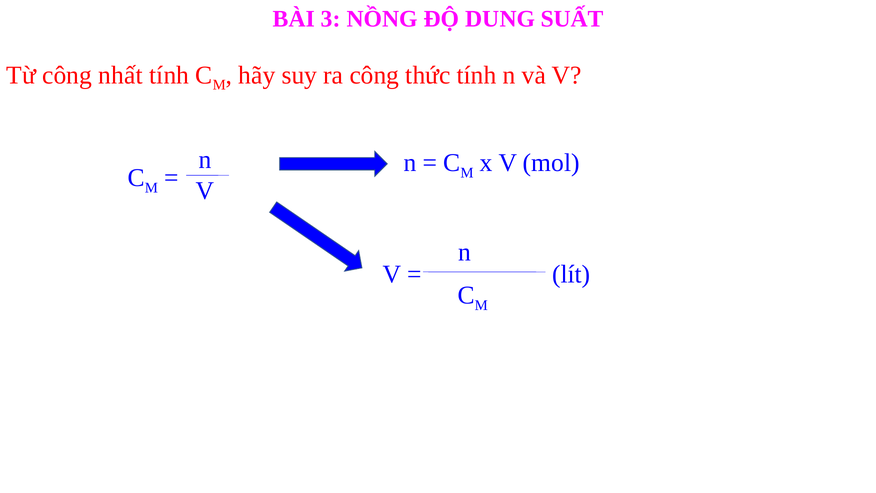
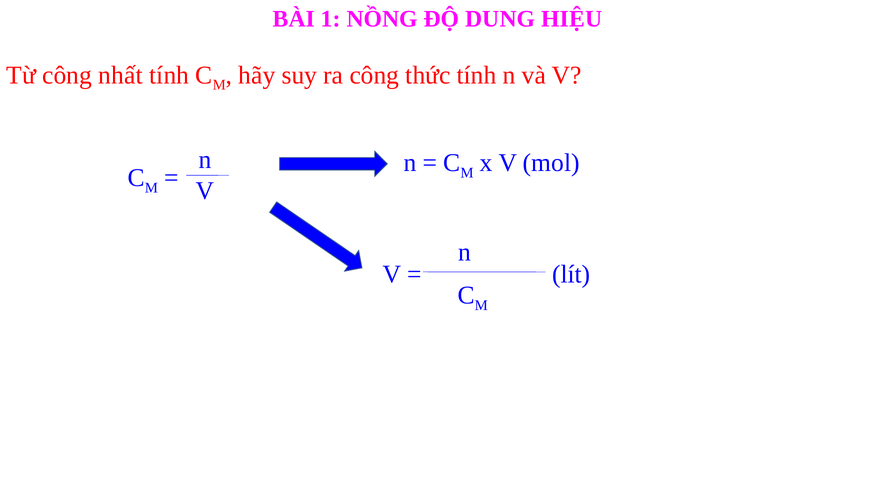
3: 3 -> 1 (331, 19)
SUẤT: SUẤT -> HIỆU (572, 19)
